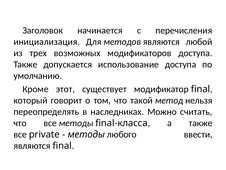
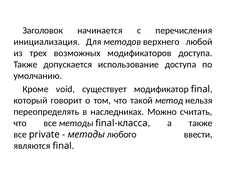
методов являются: являются -> верхнего (161, 42)
этот: этот -> void (65, 89)
